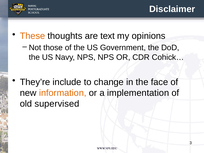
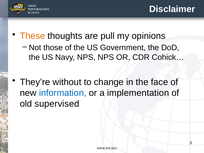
text: text -> pull (108, 36)
include: include -> without (67, 82)
information colour: orange -> blue (63, 93)
